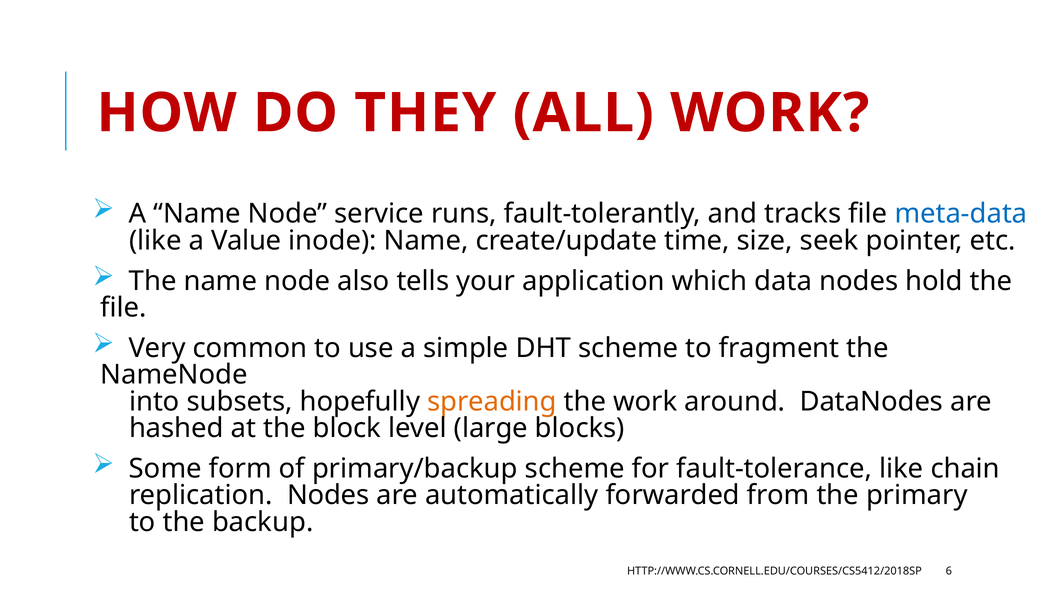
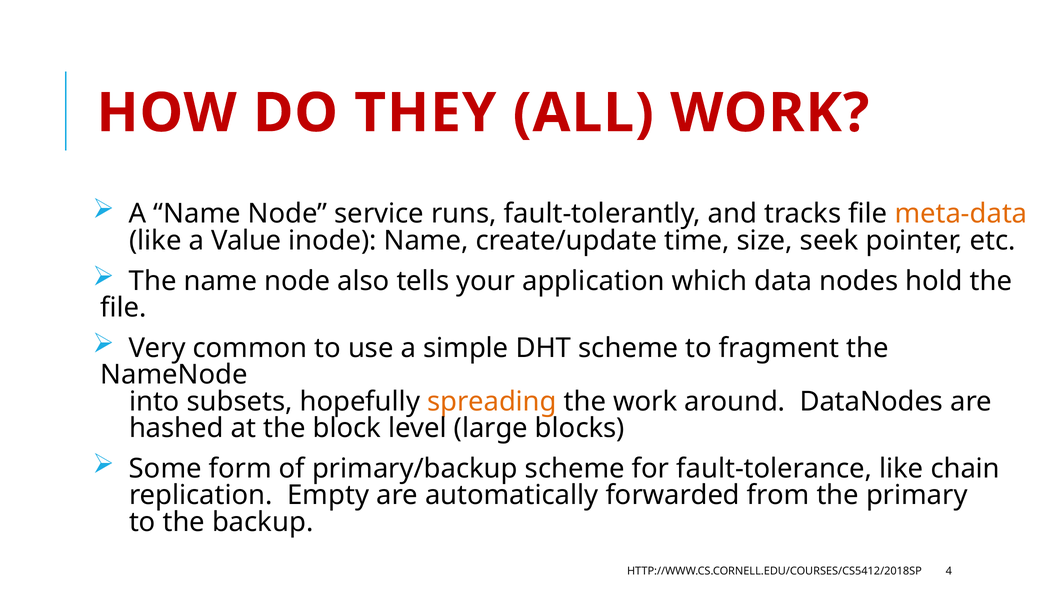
meta-data colour: blue -> orange (961, 214)
replication Nodes: Nodes -> Empty (328, 496)
6: 6 -> 4 (949, 572)
